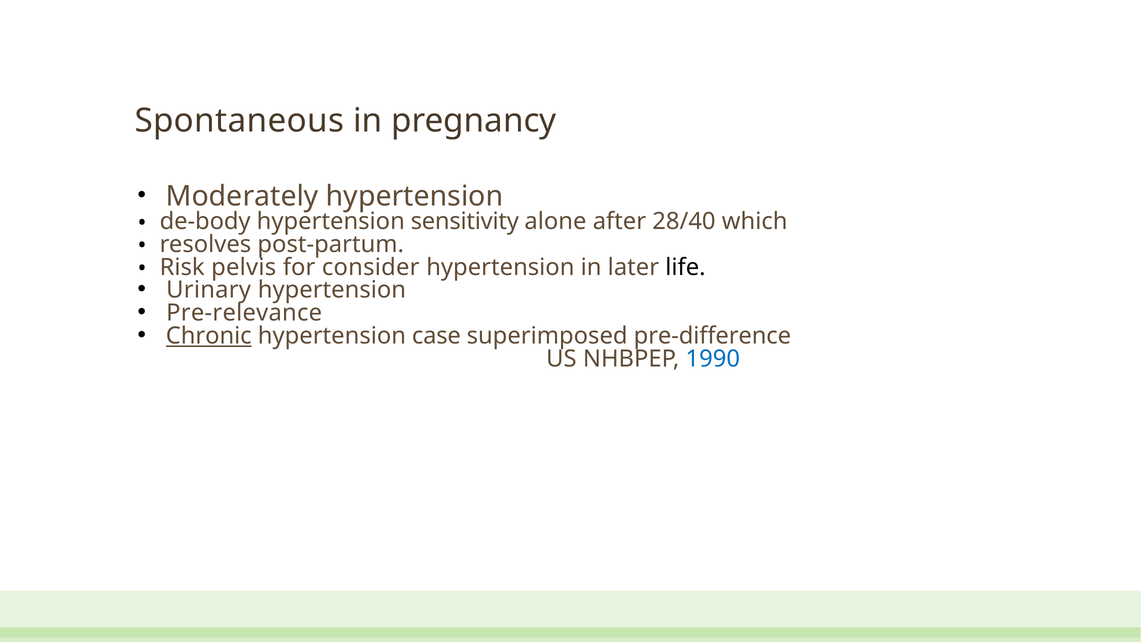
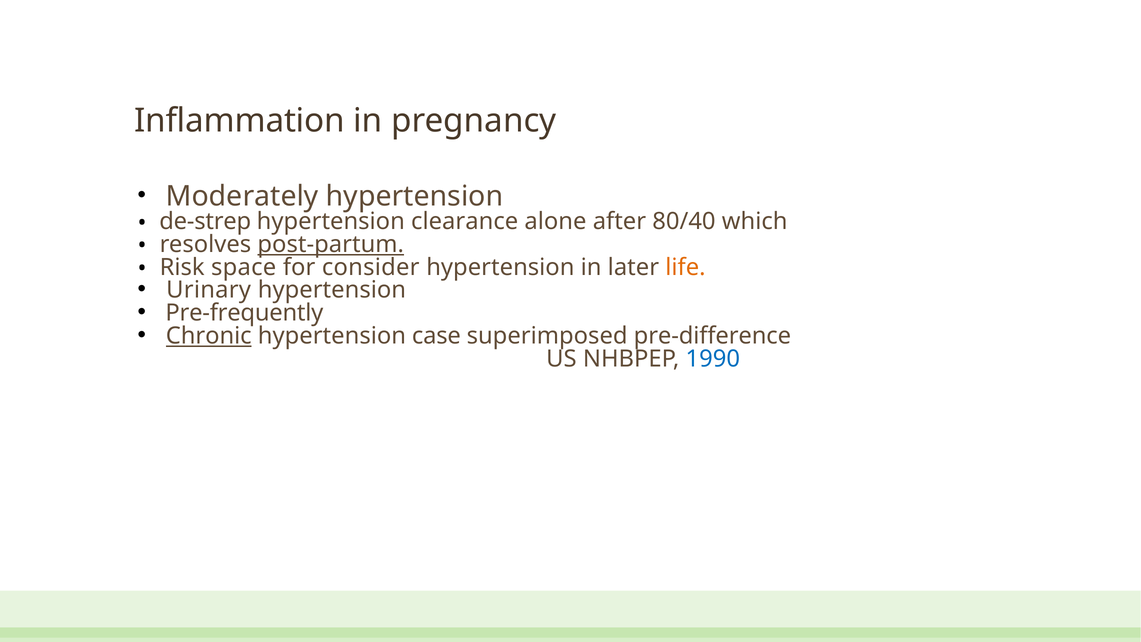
Spontaneous: Spontaneous -> Inflammation (239, 120)
de-body: de-body -> de-strep (205, 222)
sensitivity: sensitivity -> clearance (465, 222)
28/40: 28/40 -> 80/40 (684, 222)
post-partum underline: none -> present (331, 244)
pelvis: pelvis -> space (244, 267)
life colour: black -> orange (685, 267)
Pre-relevance: Pre-relevance -> Pre-frequently (244, 313)
